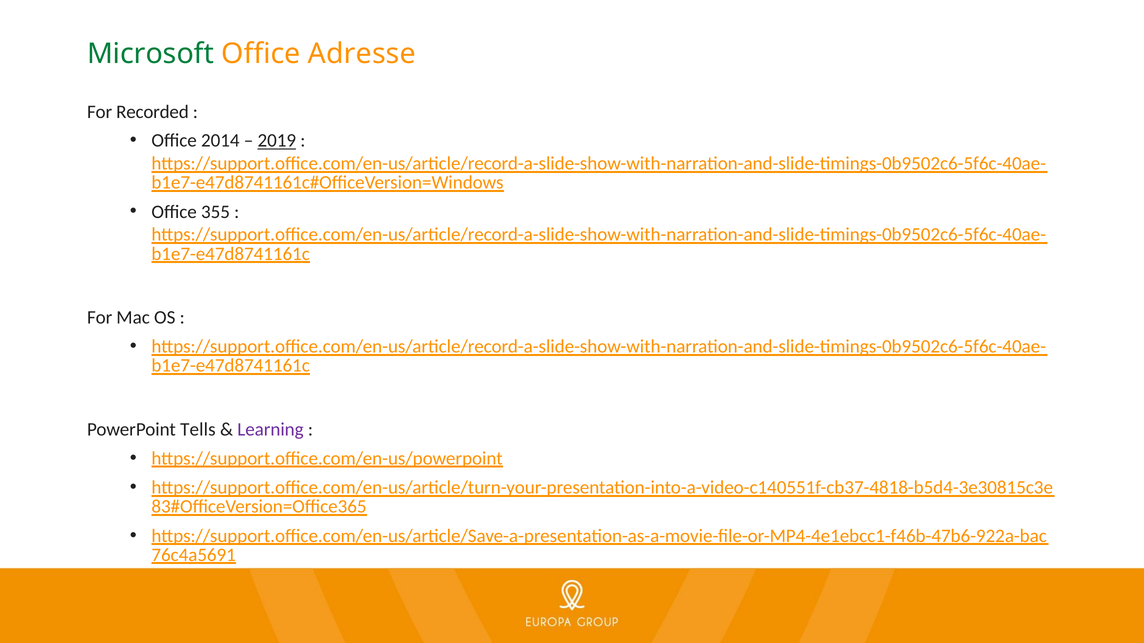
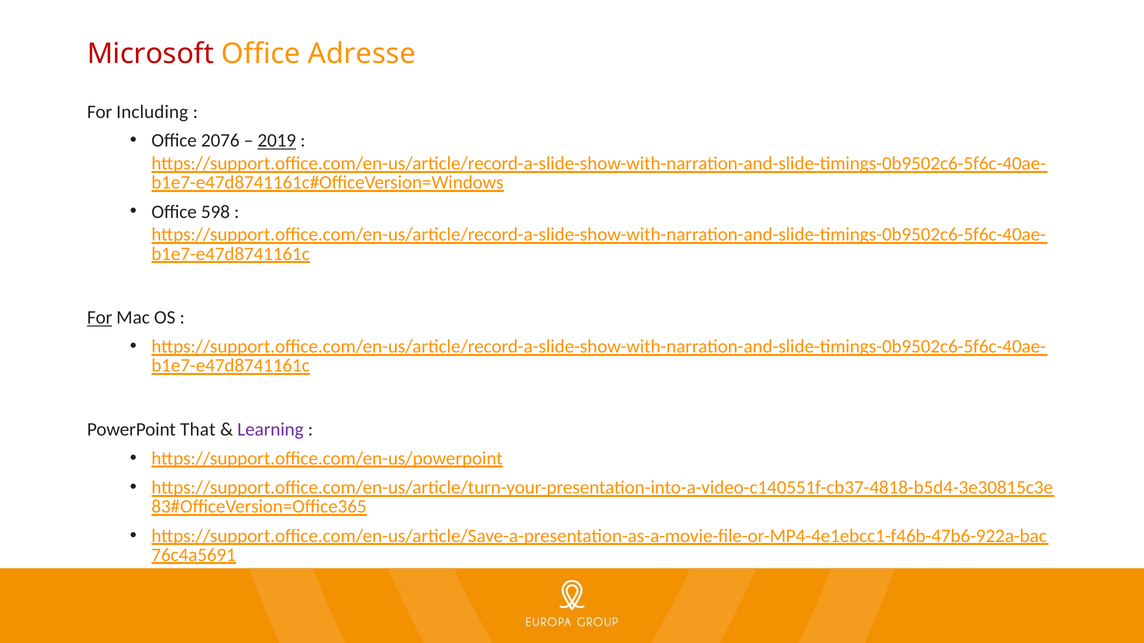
Microsoft colour: green -> red (150, 54)
Recorded: Recorded -> Including (152, 112)
2014: 2014 -> 2076 (220, 141)
355: 355 -> 598 (215, 212)
For underline: none -> present (100, 318)
Tells: Tells -> That (198, 430)
